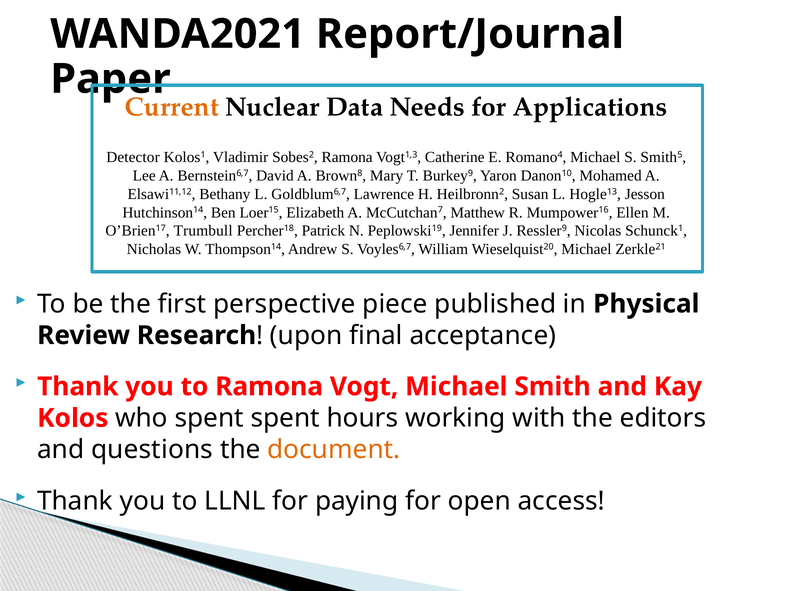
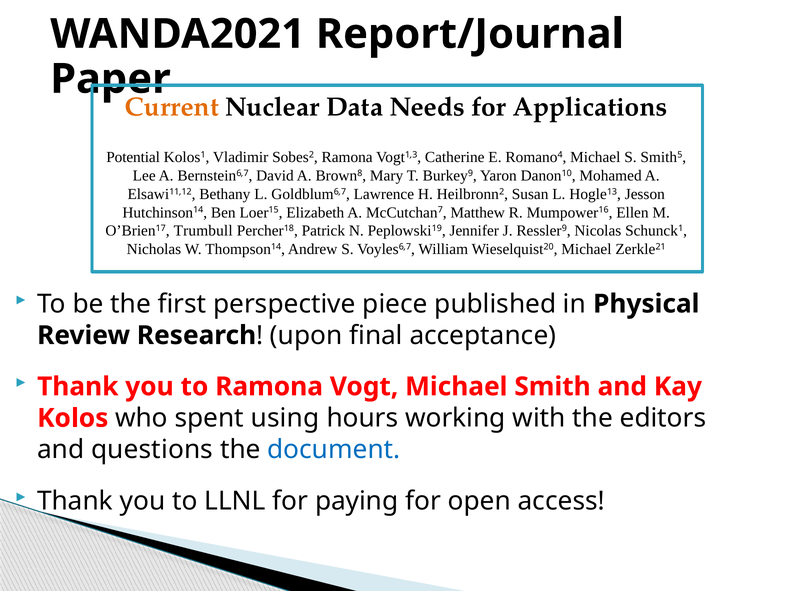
Detector: Detector -> Potential (133, 157)
spent spent: spent -> using (285, 418)
document colour: orange -> blue (334, 450)
